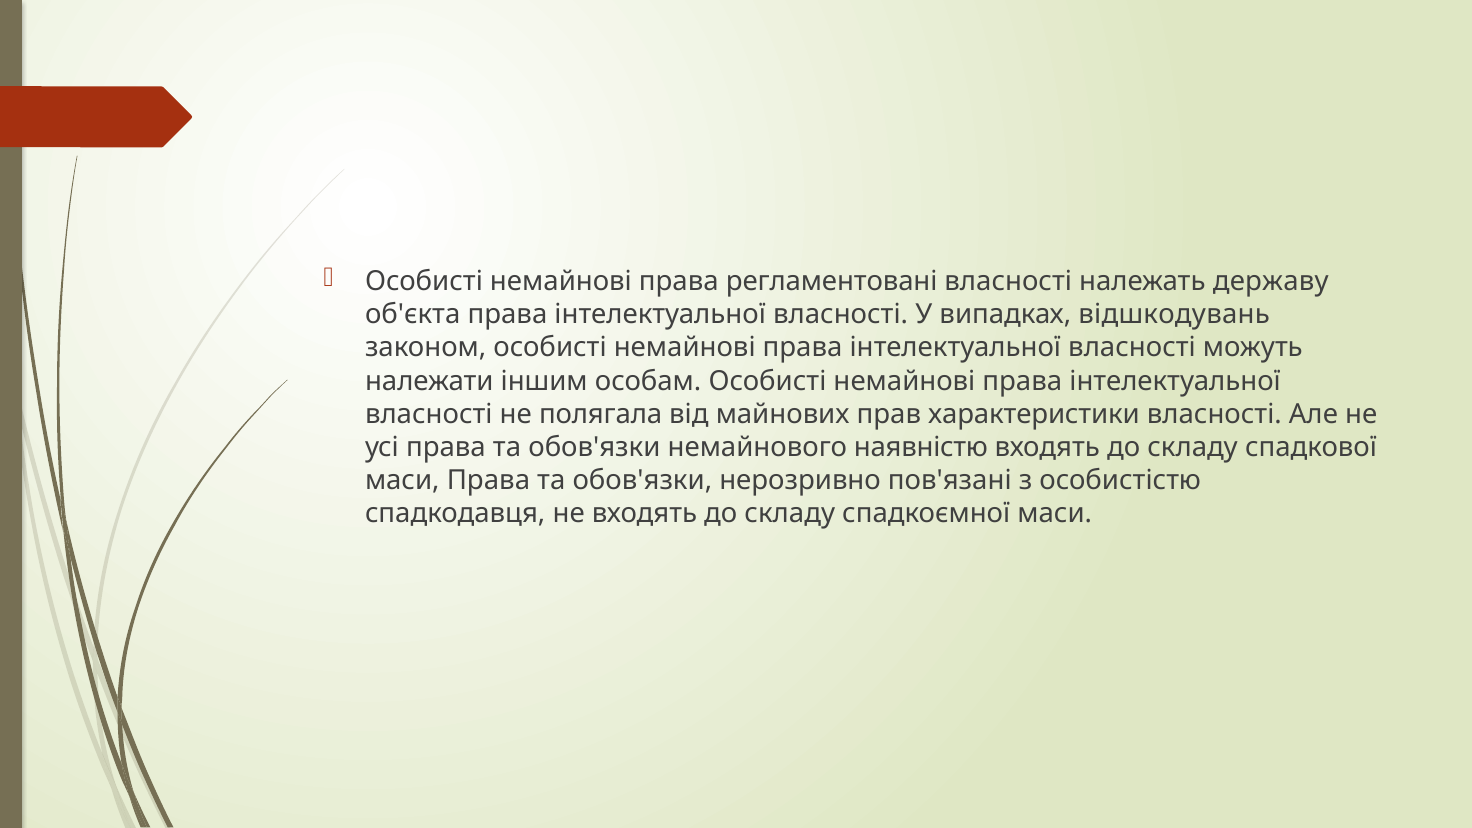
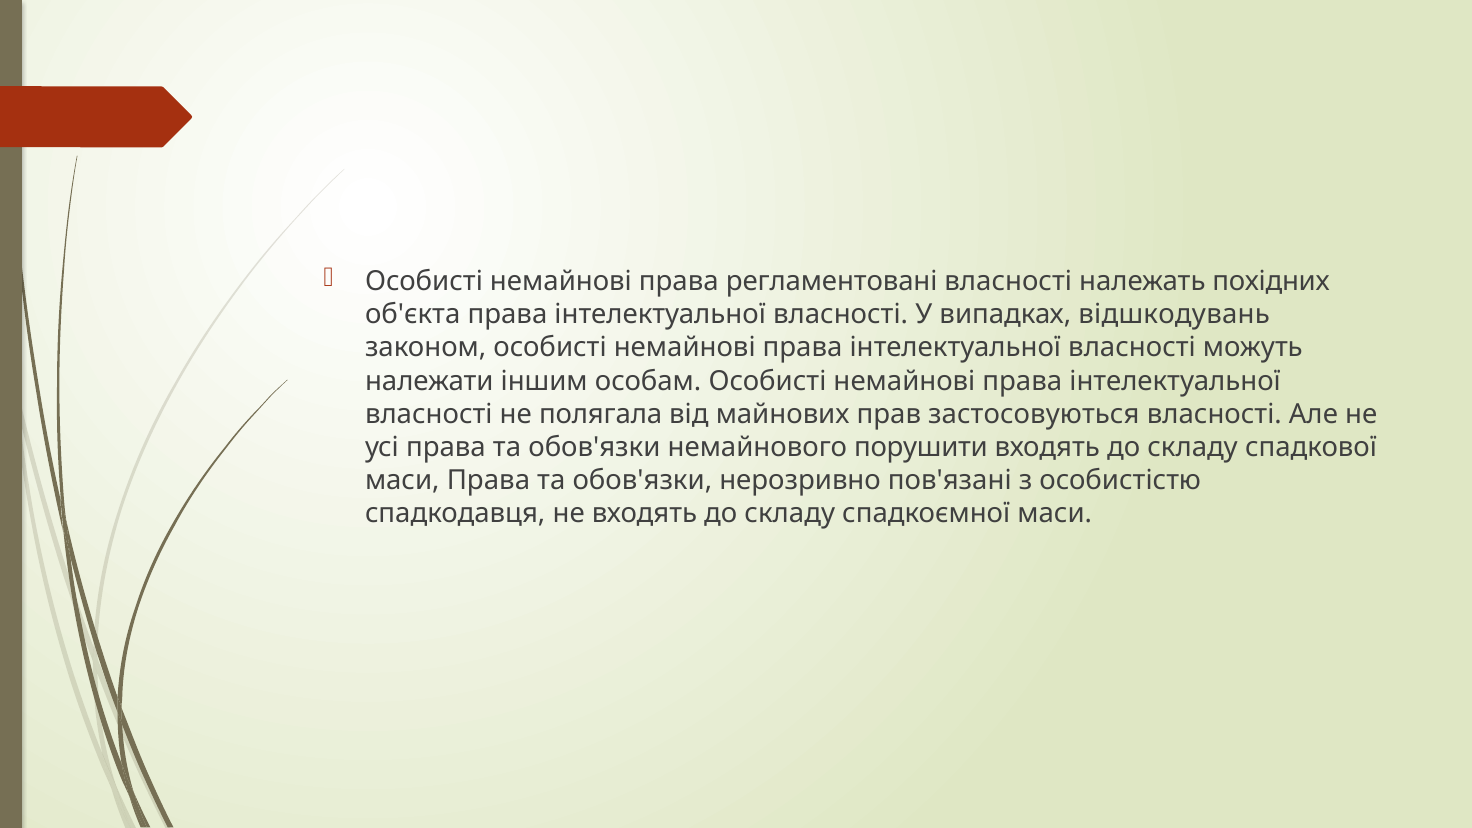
державу: державу -> похідних (1271, 282)
характеристики: характеристики -> застосовуються (1034, 414)
наявністю: наявністю -> порушити (921, 447)
